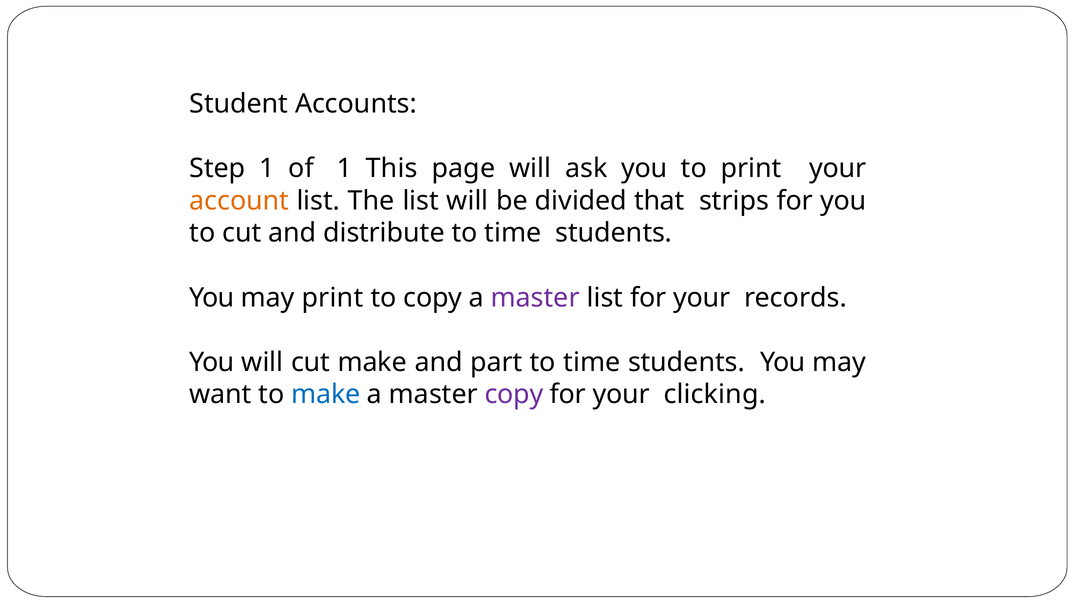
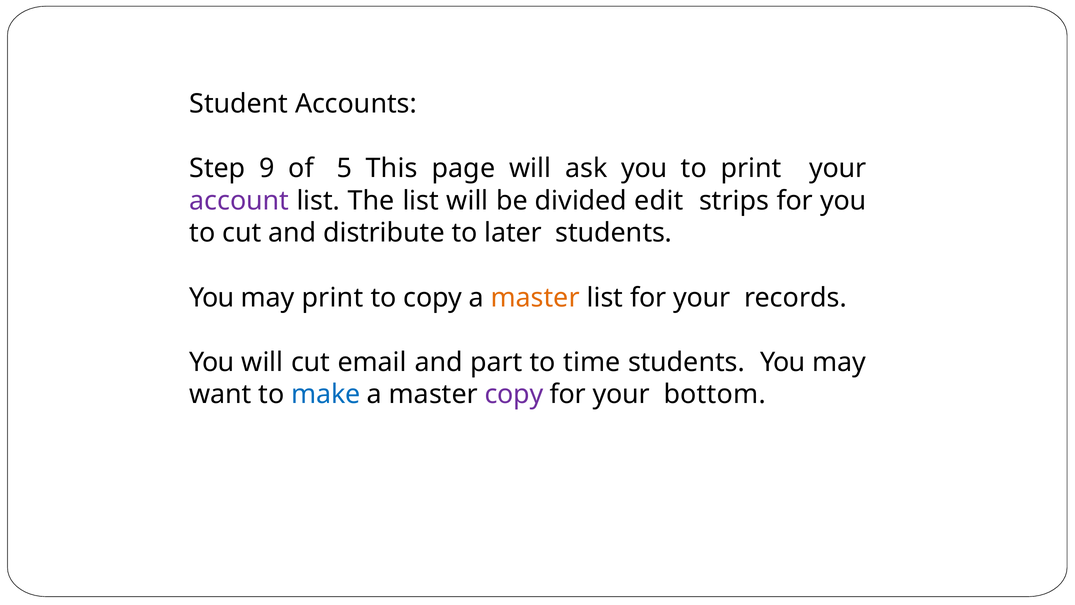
Step 1: 1 -> 9 (267, 168)
of 1: 1 -> 5 (344, 168)
account colour: orange -> purple (239, 201)
that: that -> edit (659, 201)
distribute to time: time -> later (513, 233)
master colour: purple -> orange (535, 297)
cut make: make -> email (372, 362)
clicking: clicking -> bottom (715, 394)
